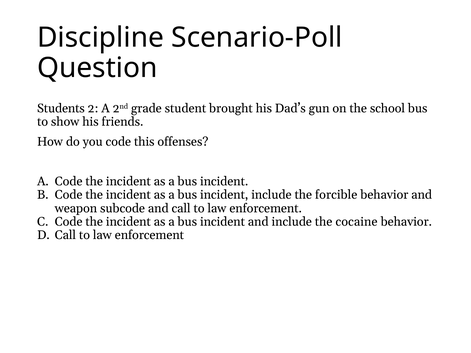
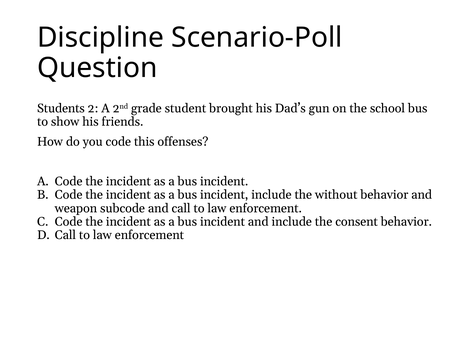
forcible: forcible -> without (336, 195)
cocaine: cocaine -> consent (357, 222)
